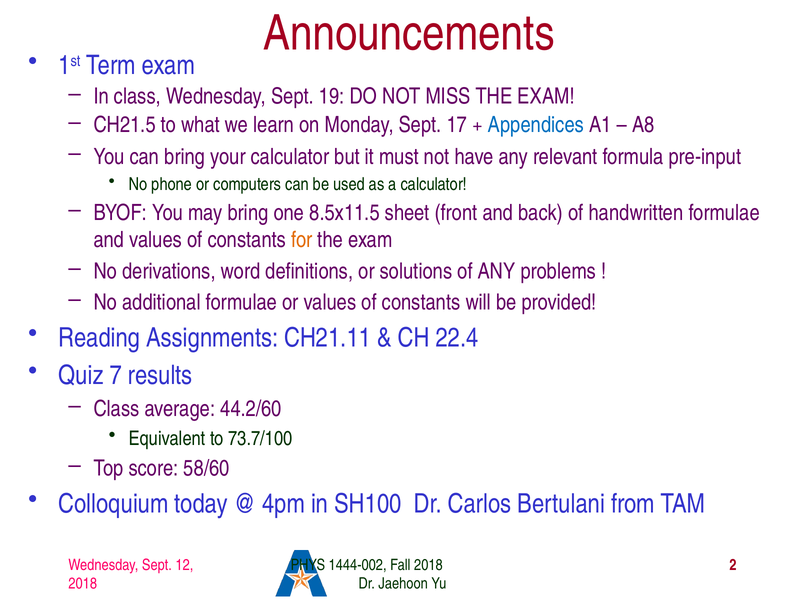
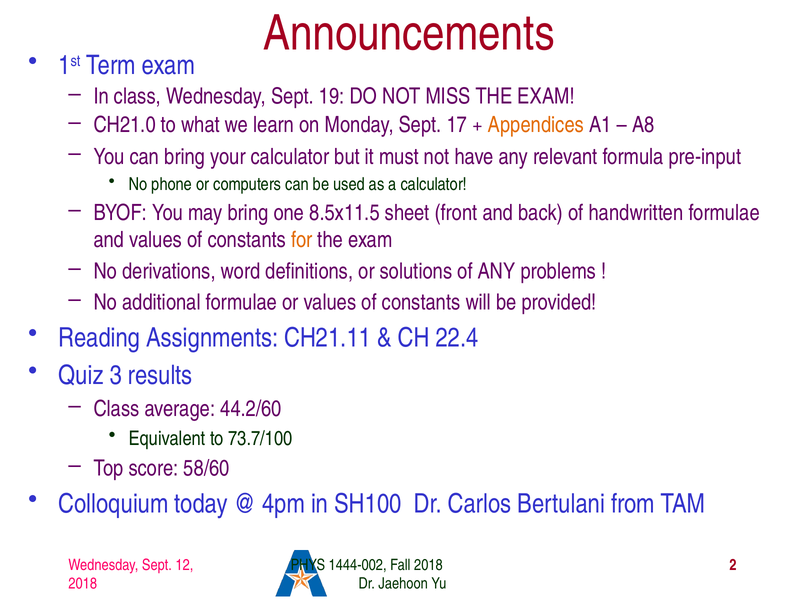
CH21.5: CH21.5 -> CH21.0 (125, 125)
Appendices colour: blue -> orange (536, 125)
7: 7 -> 3 (116, 375)
